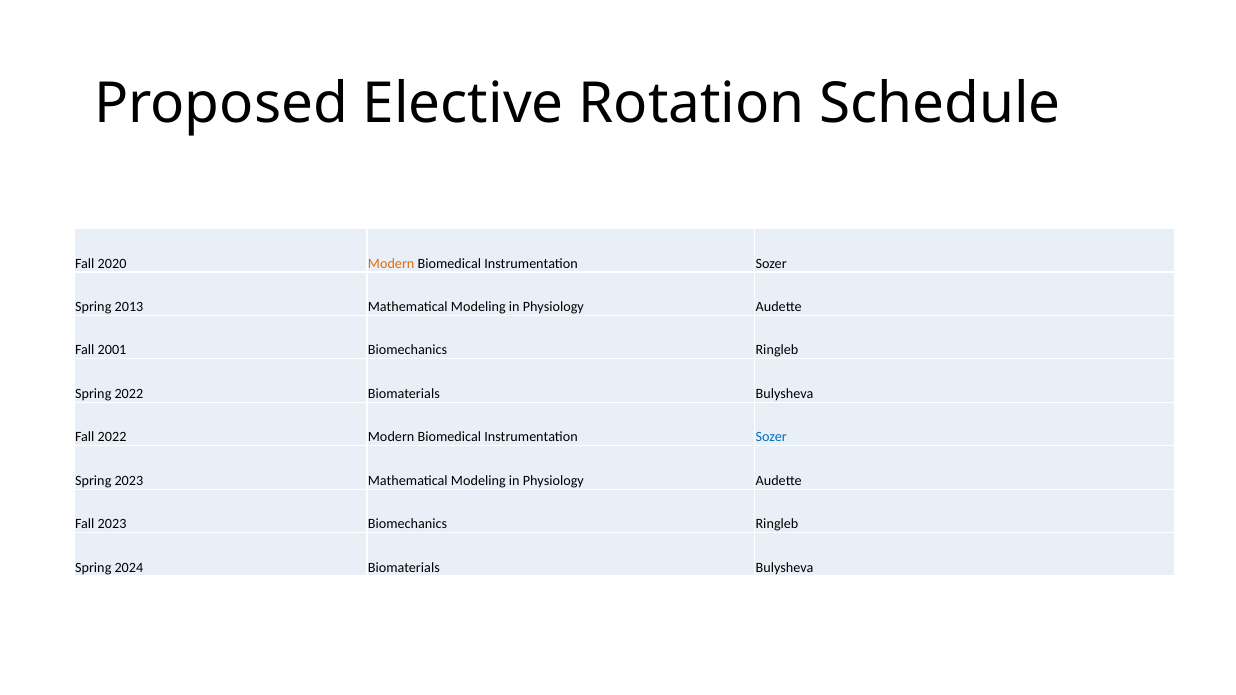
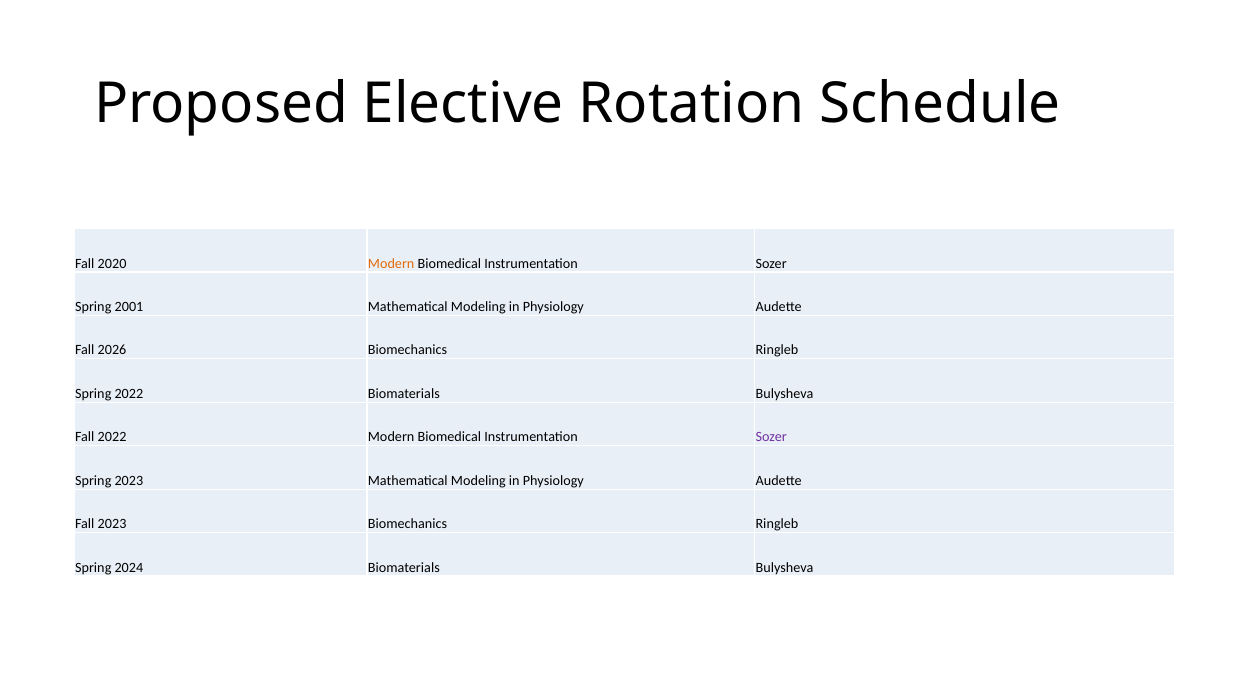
2013: 2013 -> 2001 (129, 307)
2001: 2001 -> 2026 (112, 350)
Sozer colour: blue -> purple (771, 437)
